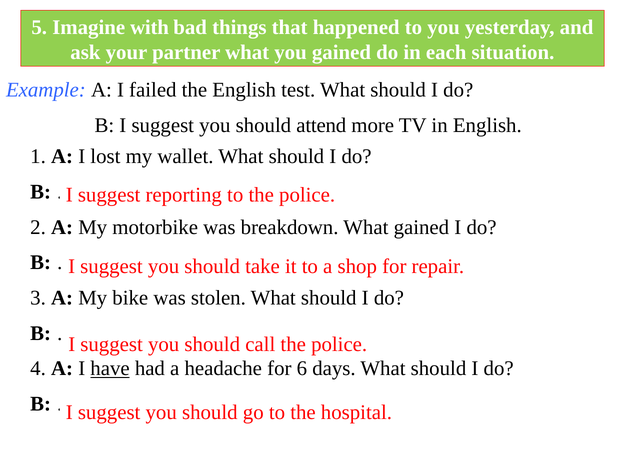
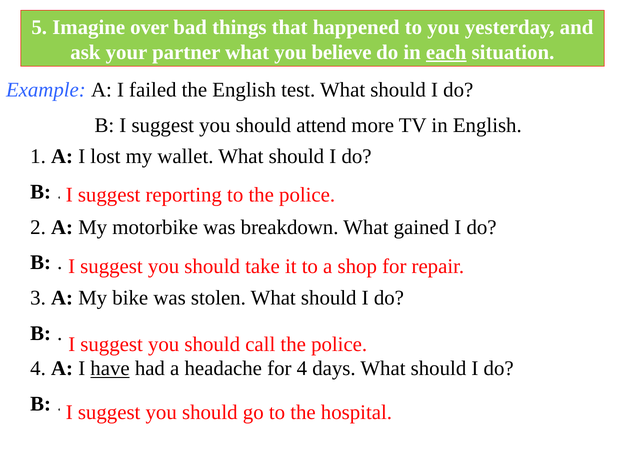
with: with -> over (150, 27)
you gained: gained -> believe (342, 52)
each underline: none -> present (446, 52)
for 6: 6 -> 4 (302, 369)
